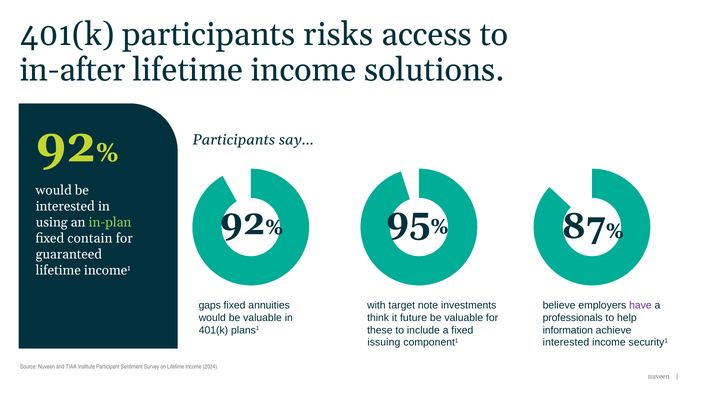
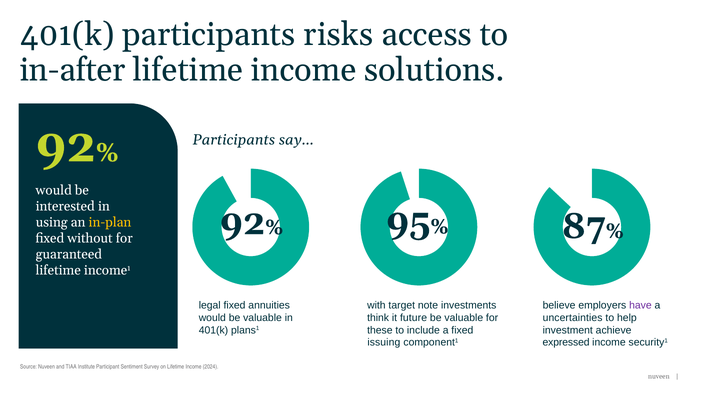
in-plan colour: light green -> yellow (110, 223)
contain: contain -> without (90, 239)
gaps: gaps -> legal (210, 305)
professionals: professionals -> uncertainties (573, 318)
information: information -> investment (568, 330)
interested: interested -> expressed (566, 342)
